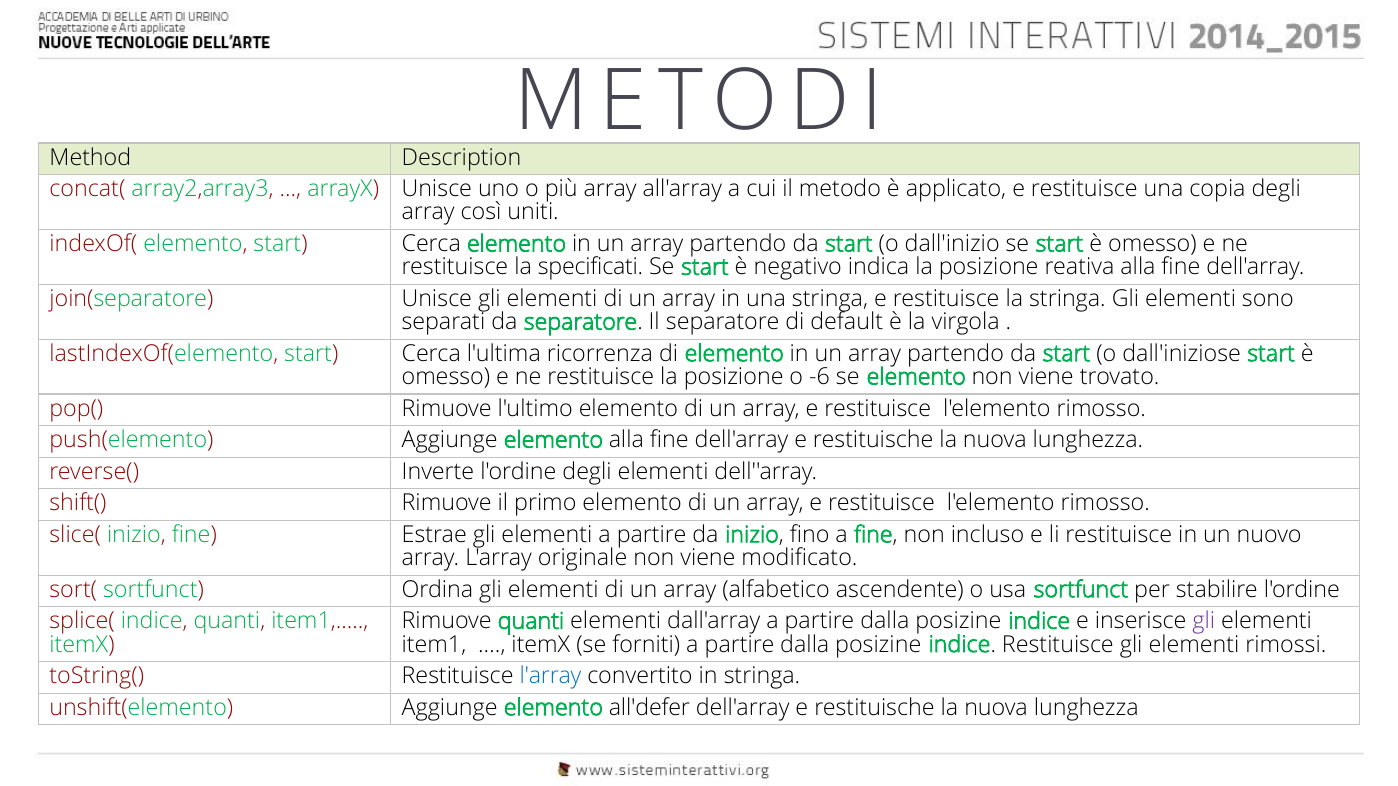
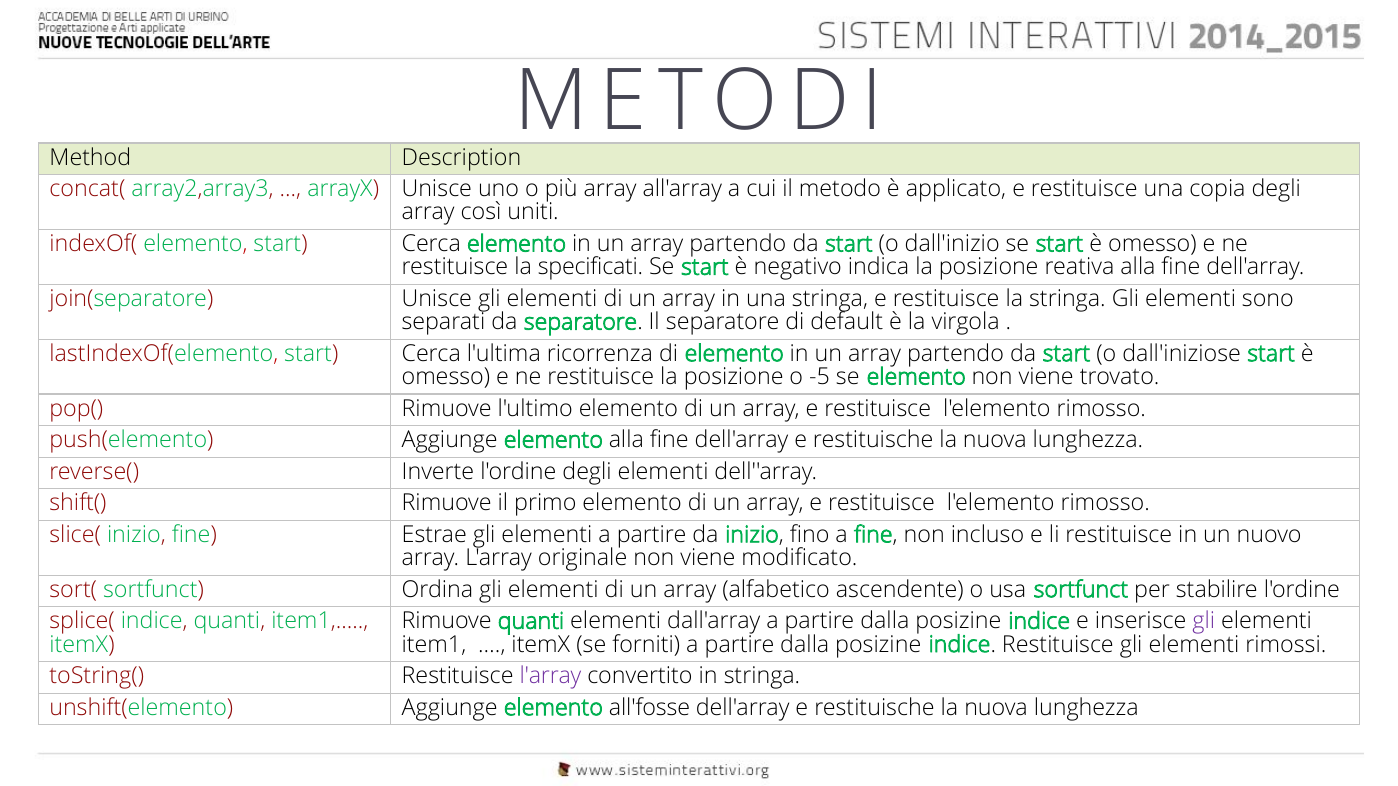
-6: -6 -> -5 (820, 377)
l'array colour: blue -> purple (550, 676)
all'defer: all'defer -> all'fosse (649, 708)
